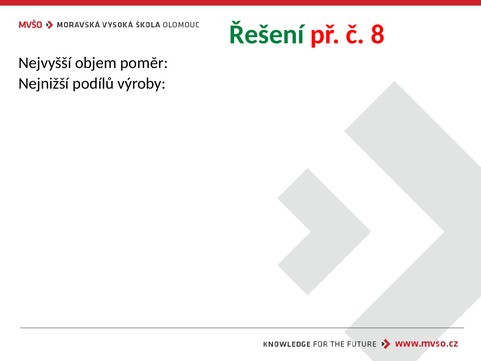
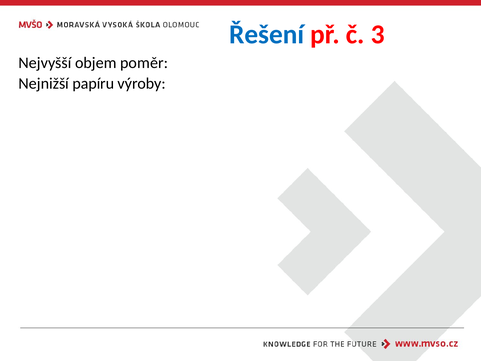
Řešení colour: green -> blue (267, 34)
8: 8 -> 3 (378, 34)
podílů: podílů -> papíru (93, 84)
